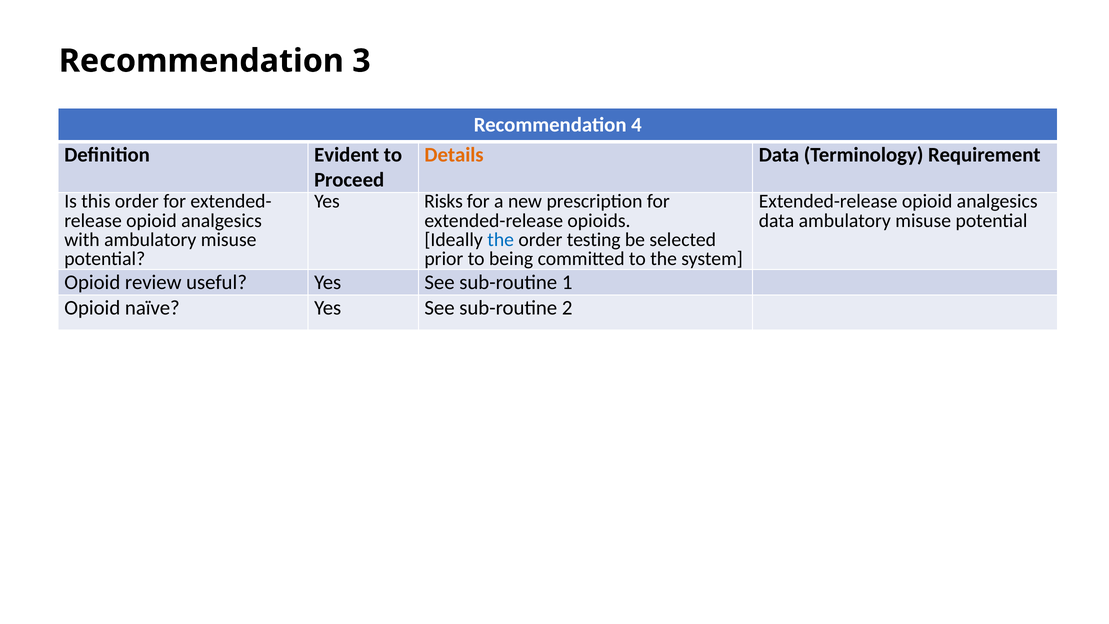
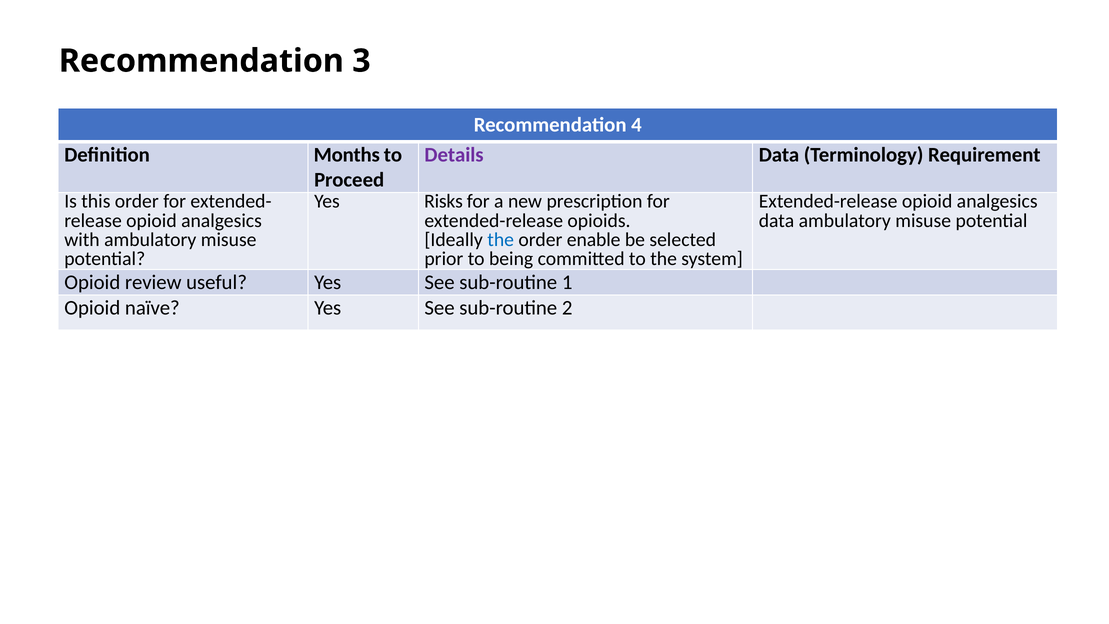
Evident: Evident -> Months (347, 155)
Details colour: orange -> purple (454, 155)
testing: testing -> enable (594, 240)
